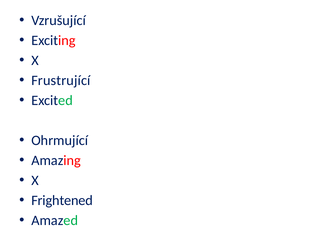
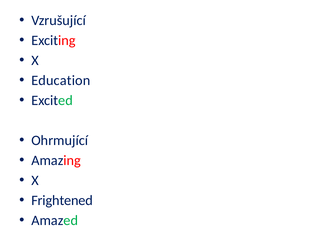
Frustrující: Frustrující -> Education (61, 80)
